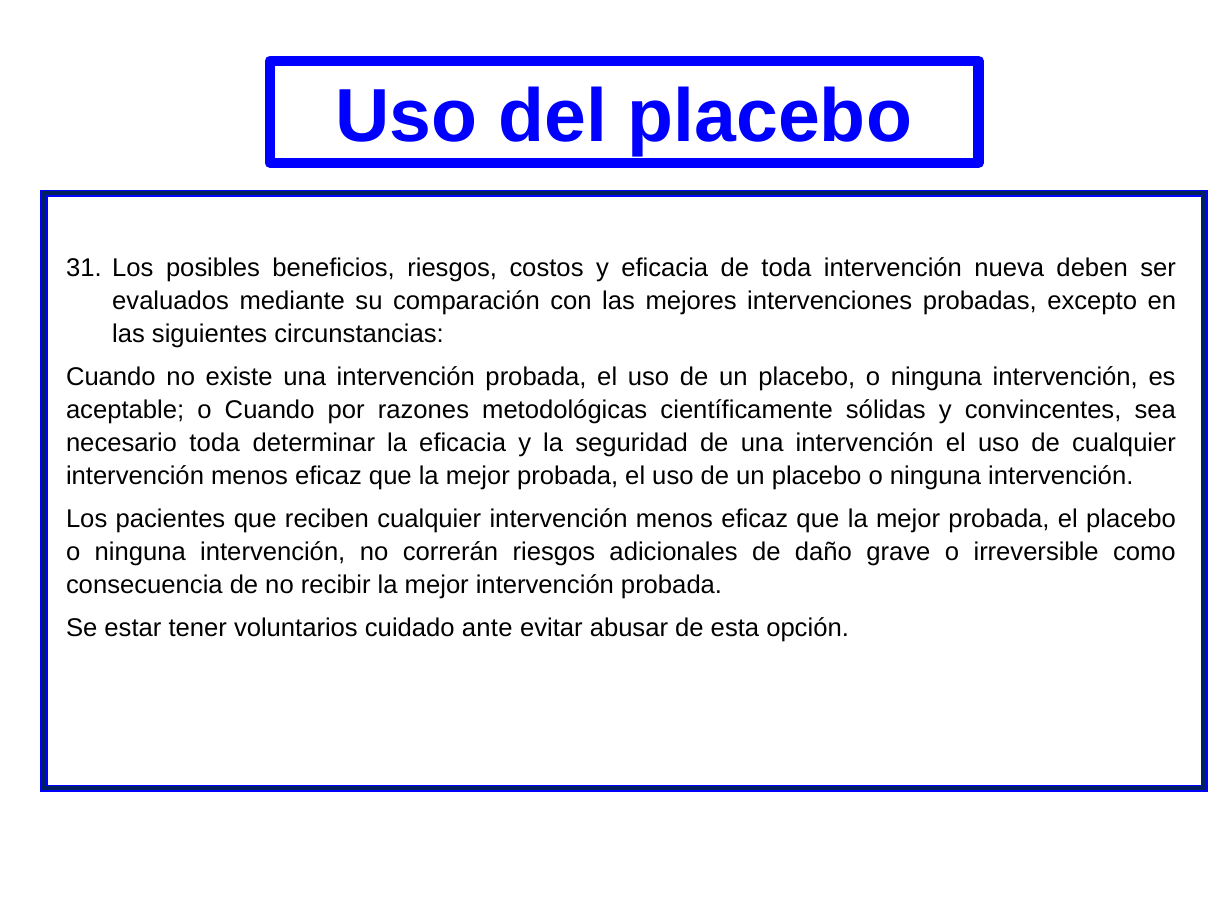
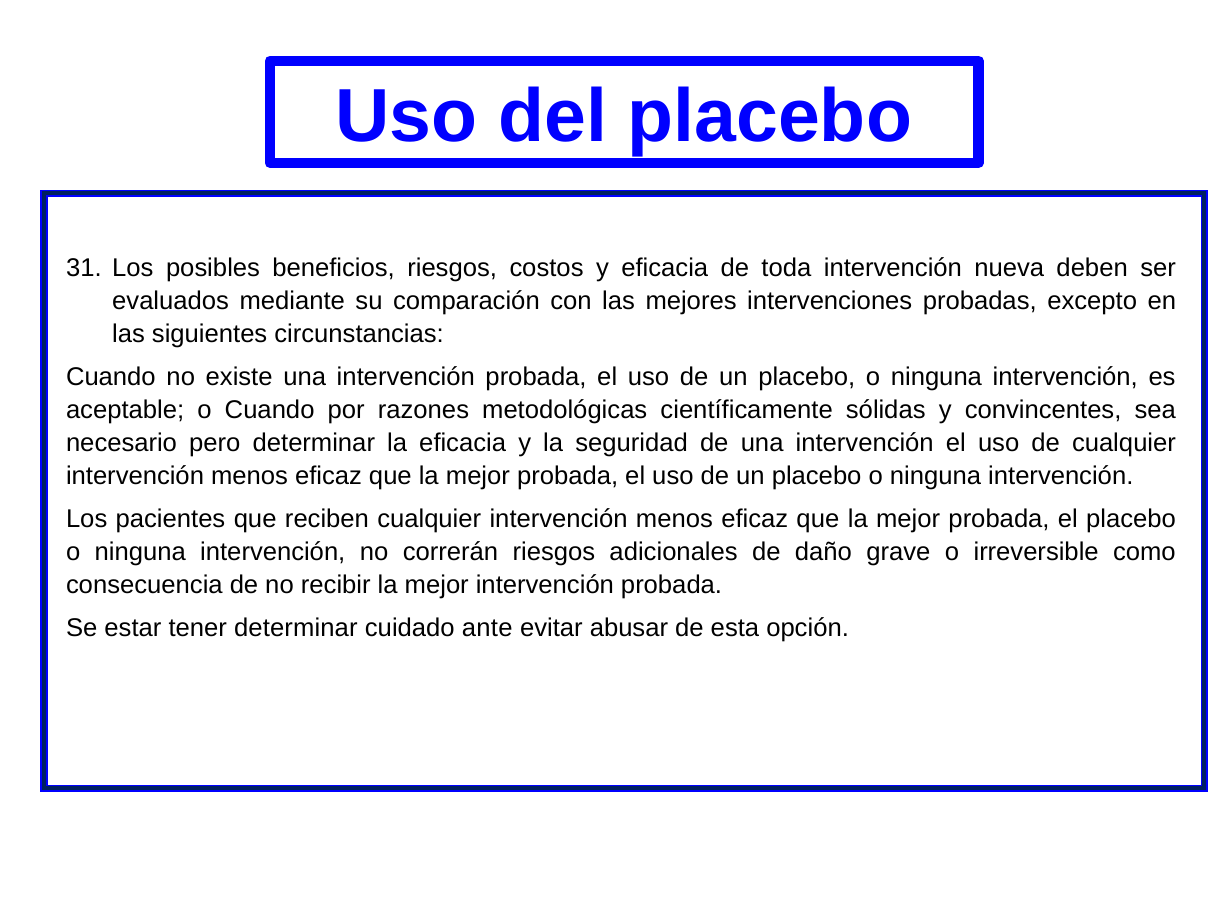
necesario toda: toda -> pero (215, 443)
tener voluntarios: voluntarios -> determinar (296, 628)
